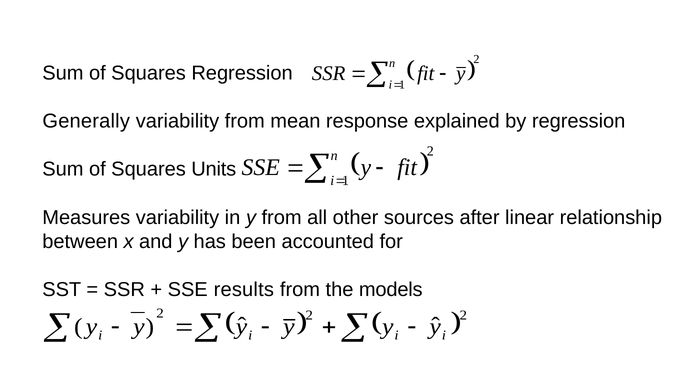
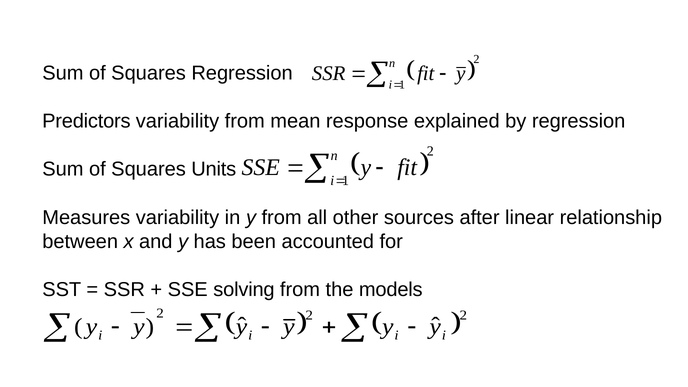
Generally: Generally -> Predictors (86, 121)
results: results -> solving (244, 290)
